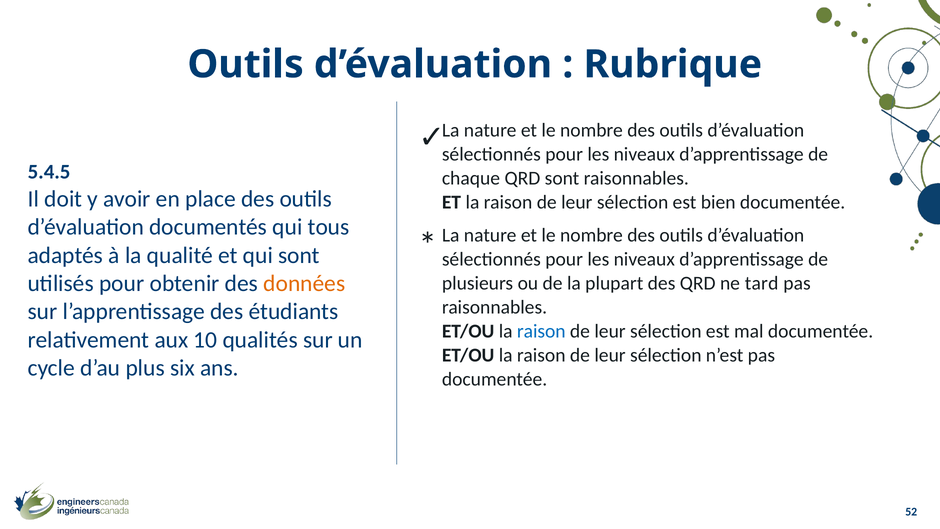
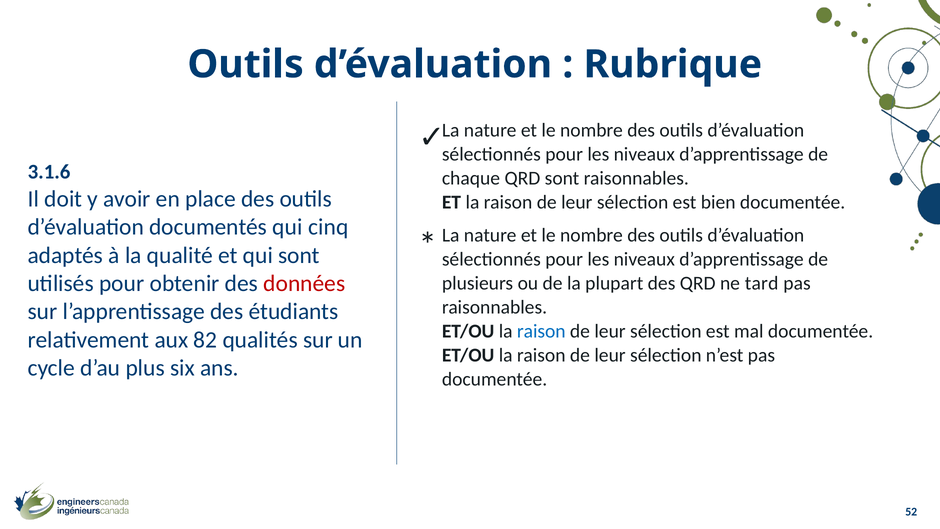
5.4.5: 5.4.5 -> 3.1.6 (49, 172)
tous: tous -> cinq (328, 227)
données colour: orange -> red (304, 283)
10: 10 -> 82 (205, 340)
